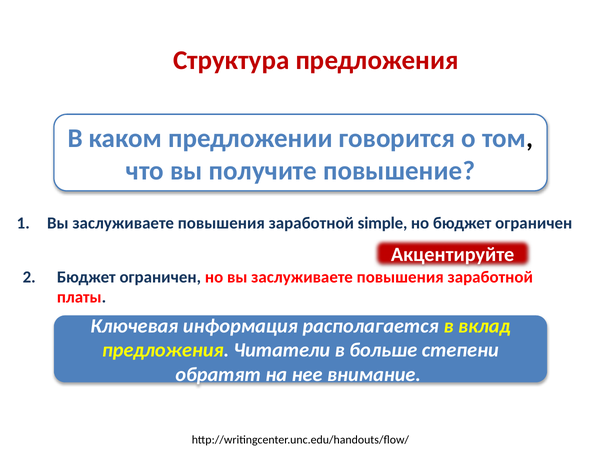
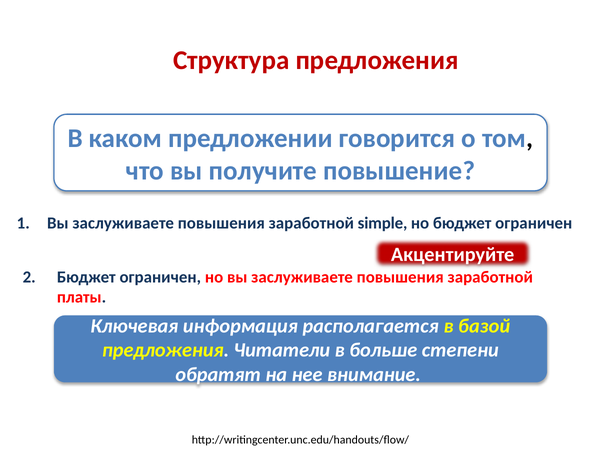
вклад: вклад -> базой (484, 326)
